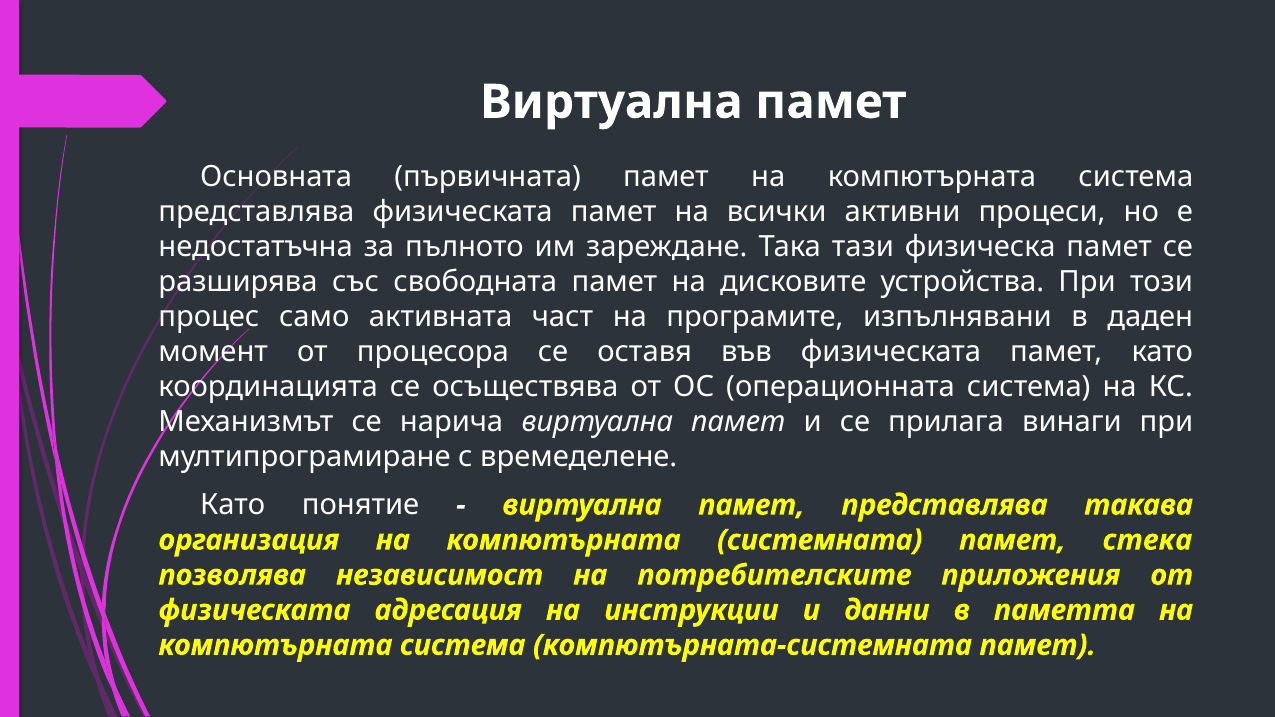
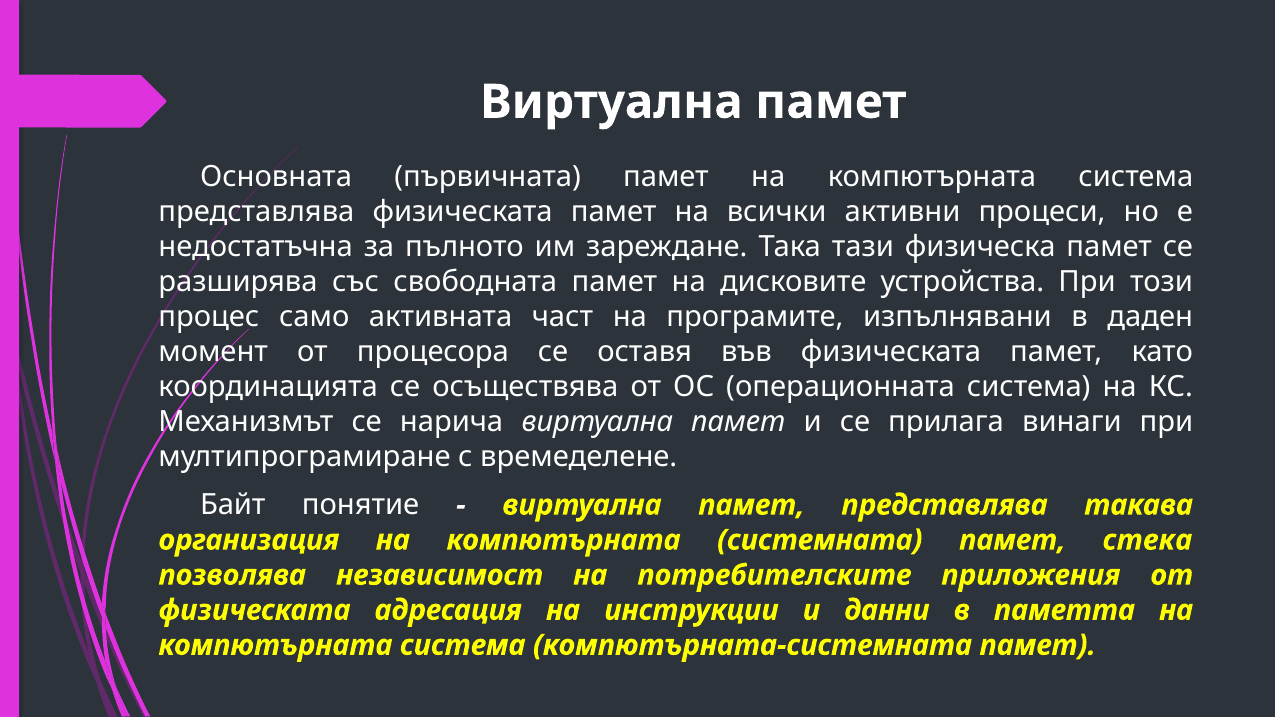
Като: Като -> Байт (233, 505)
